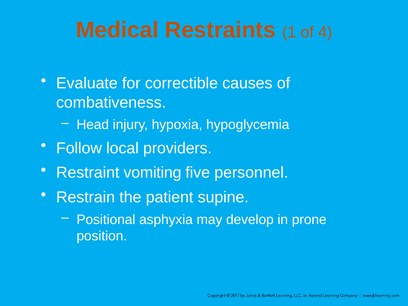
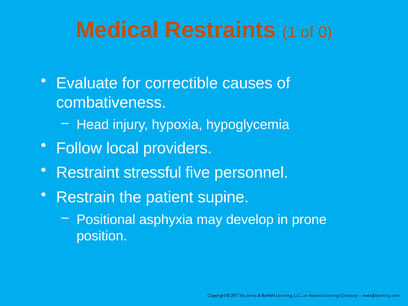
4: 4 -> 0 (325, 32)
vomiting: vomiting -> stressful (153, 173)
